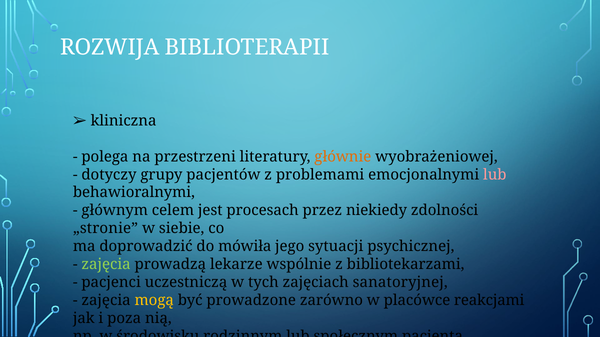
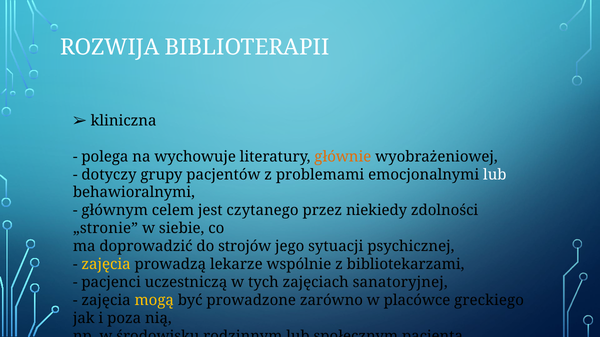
przestrzeni: przestrzeni -> wychowuje (195, 157)
lub colour: pink -> white (495, 175)
procesach: procesach -> czytanego (263, 211)
mówiła: mówiła -> strojów (245, 247)
zajęcia colour: light green -> yellow (106, 265)
reakcjami: reakcjami -> greckiego (489, 301)
